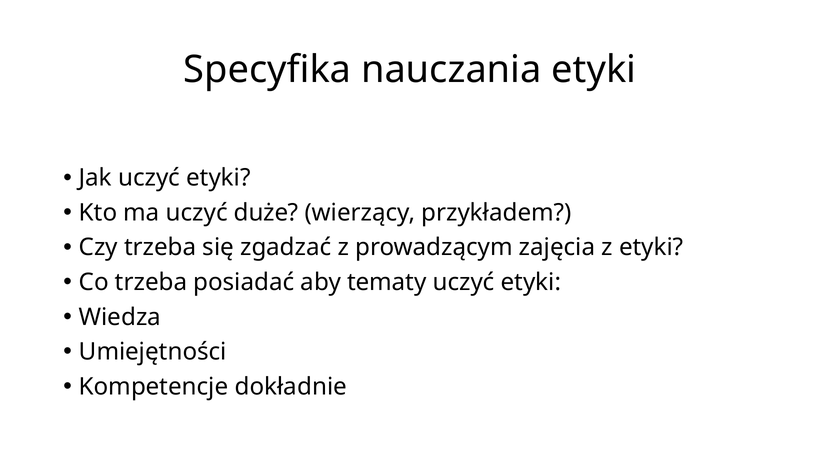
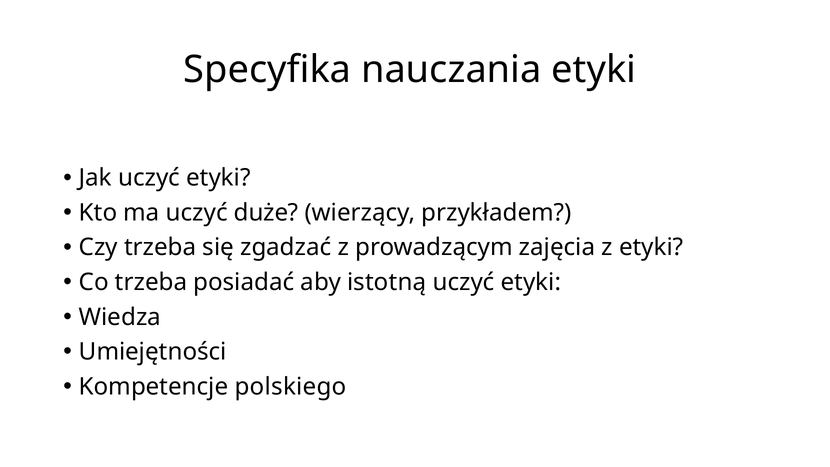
tematy: tematy -> istotną (387, 282)
dokładnie: dokładnie -> polskiego (291, 387)
